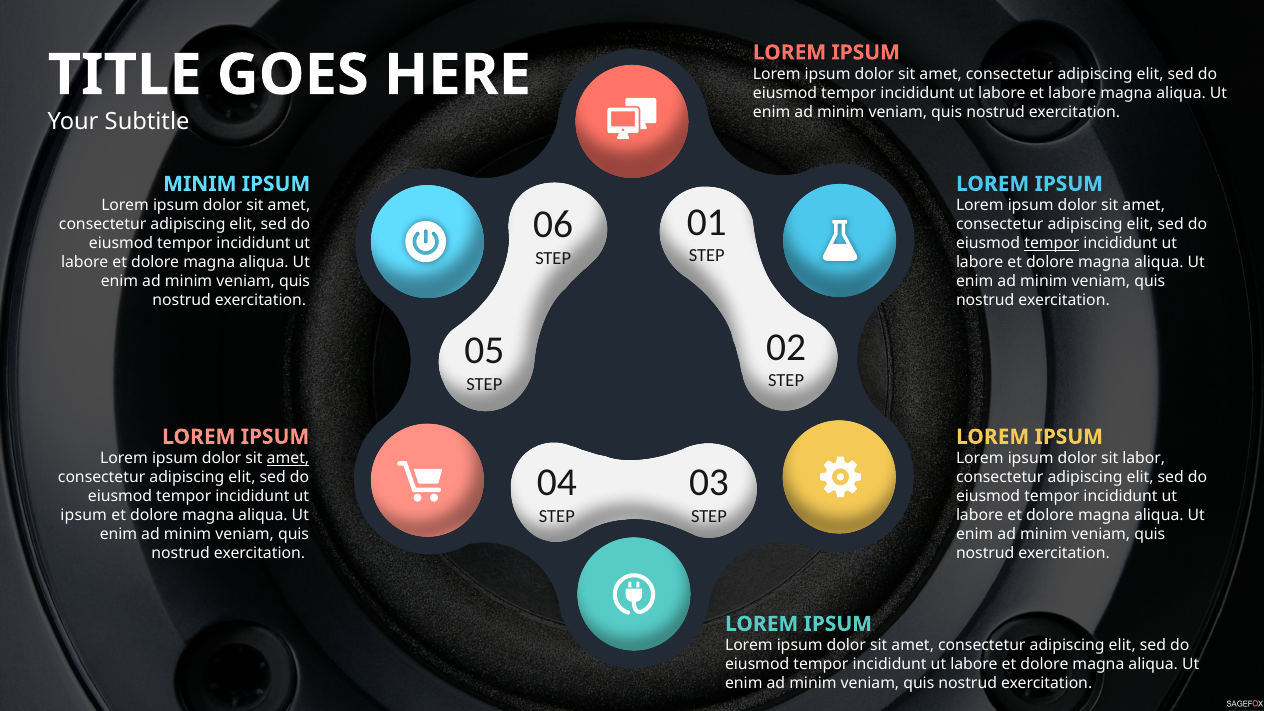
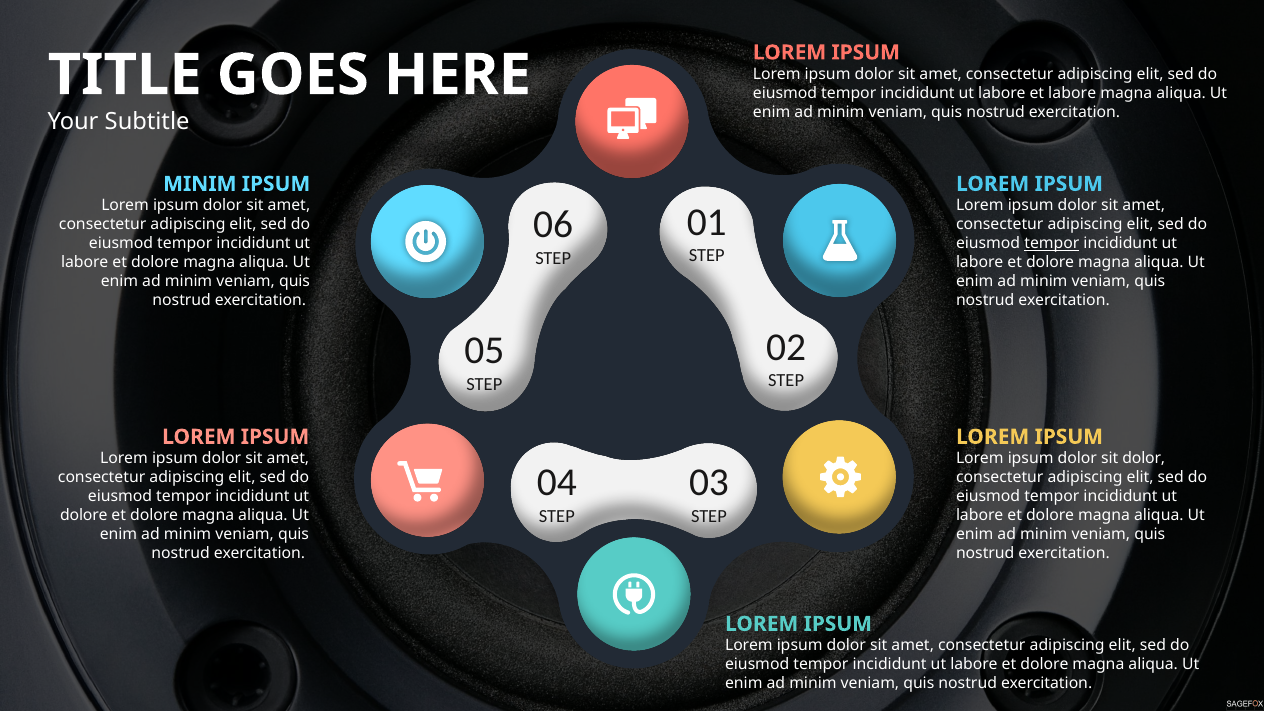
amet underline: present -> none (288, 459)
sit labor: labor -> dolor (1144, 459)
ipsum: ipsum -> dolore (84, 515)
